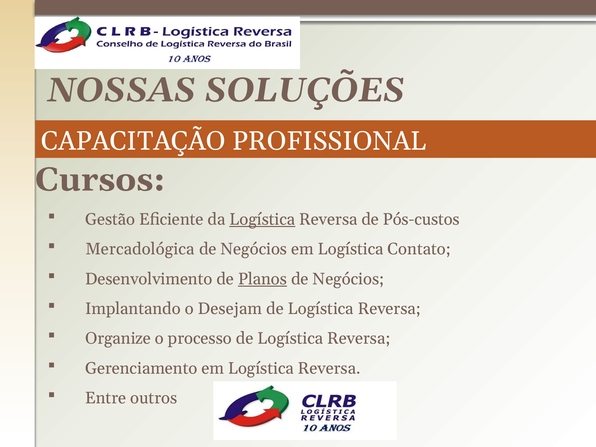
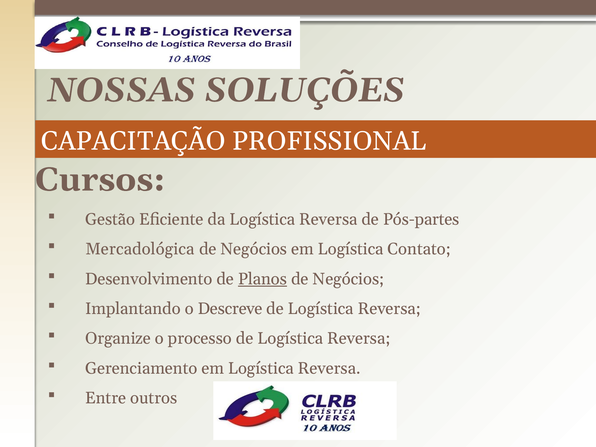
Logística underline: present -> none (262, 219)
Pós-custos: Pós-custos -> Pós-partes (421, 219)
Desejam: Desejam -> Descreve (230, 309)
